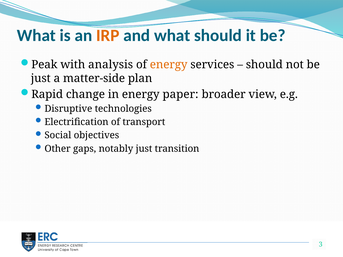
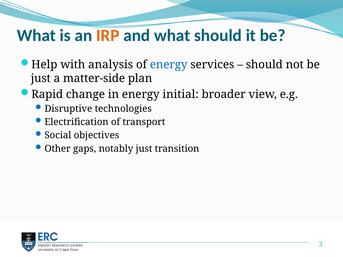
Peak: Peak -> Help (44, 65)
energy colour: orange -> blue (169, 65)
paper: paper -> initial (181, 94)
